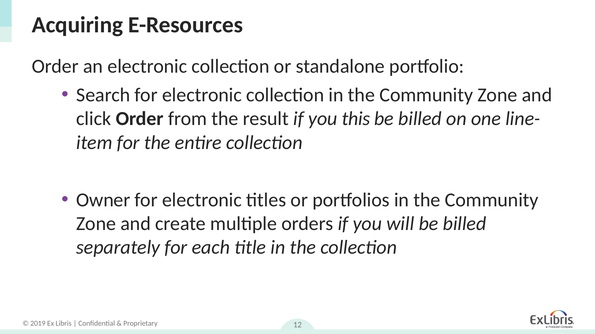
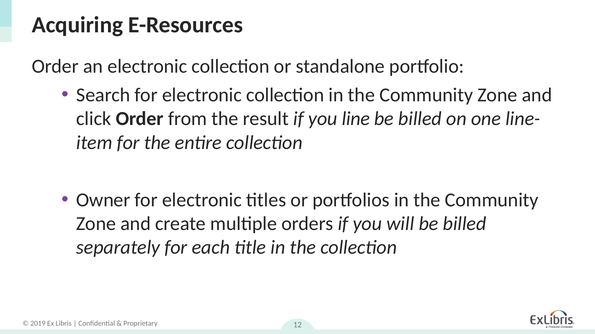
this: this -> line (356, 119)
